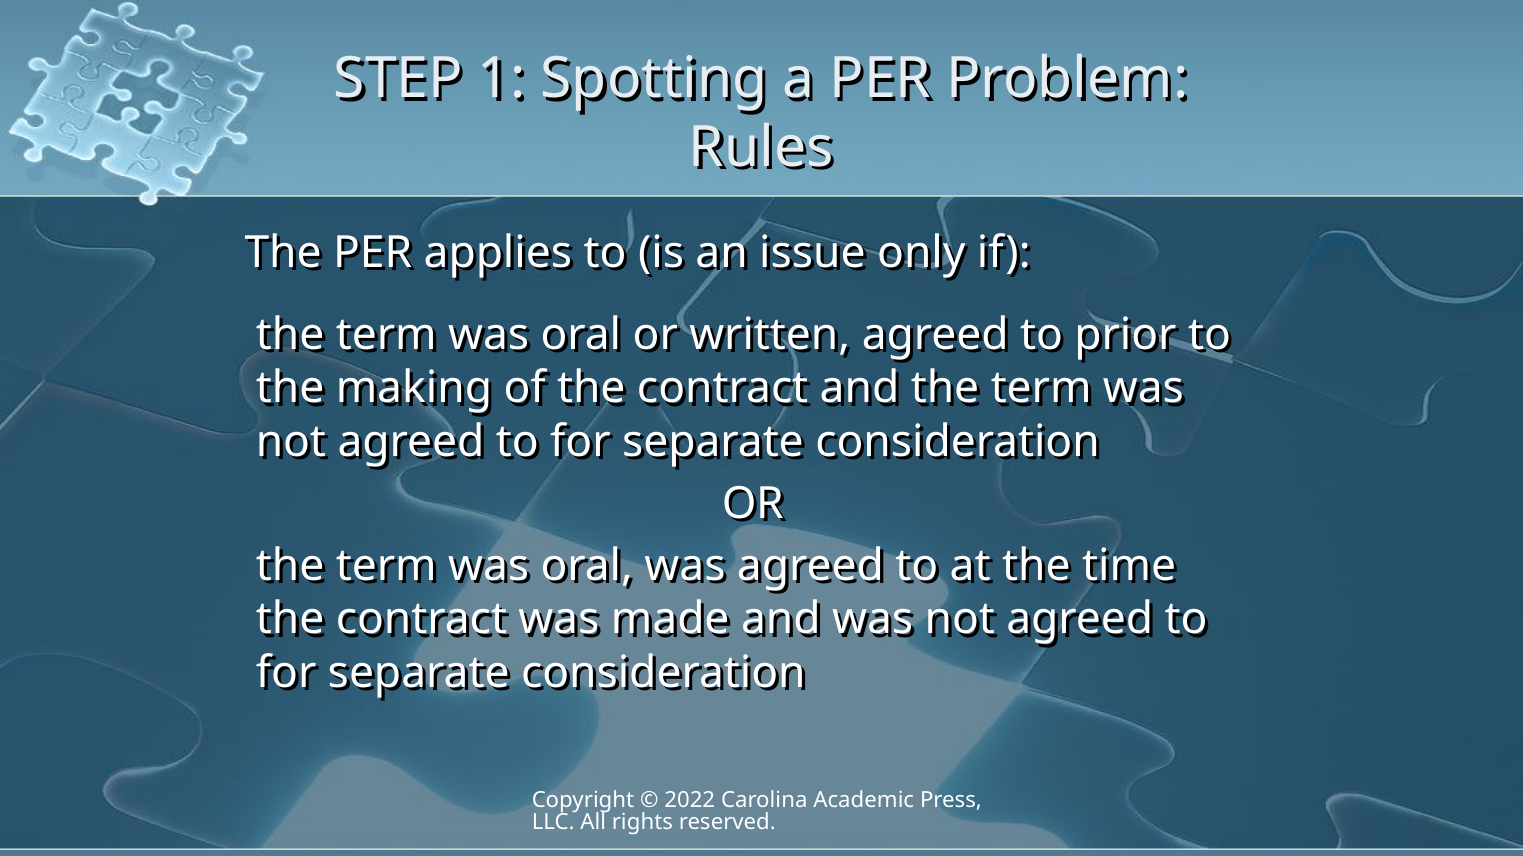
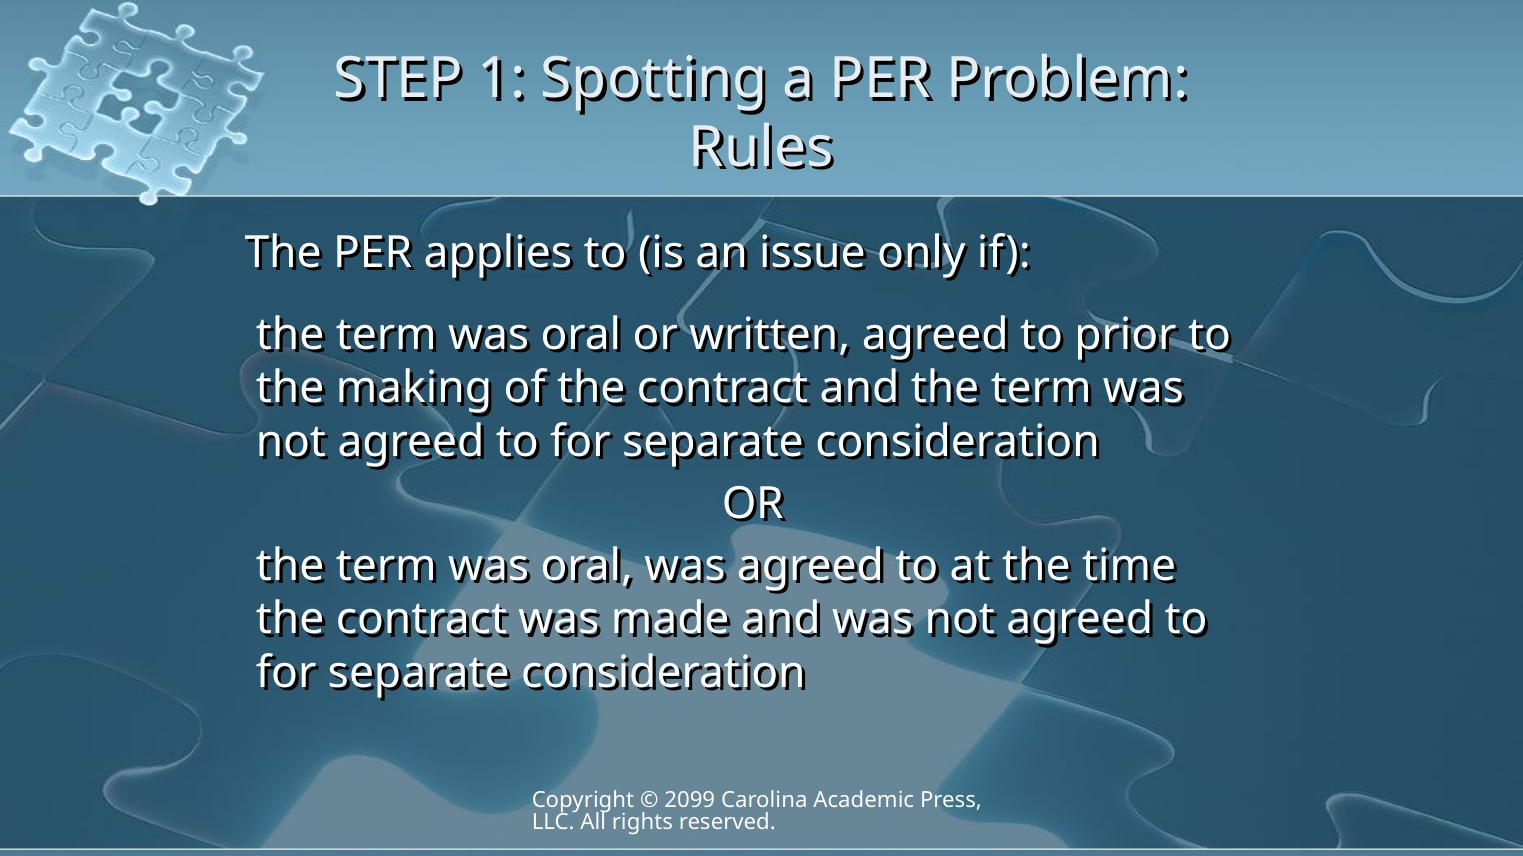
2022: 2022 -> 2099 (690, 801)
